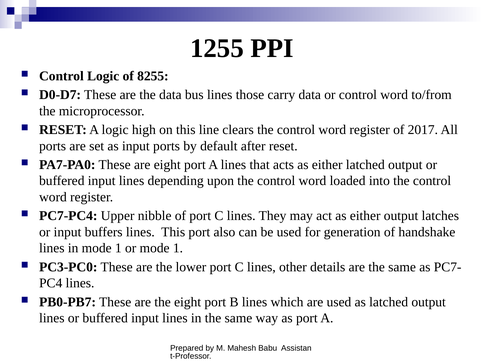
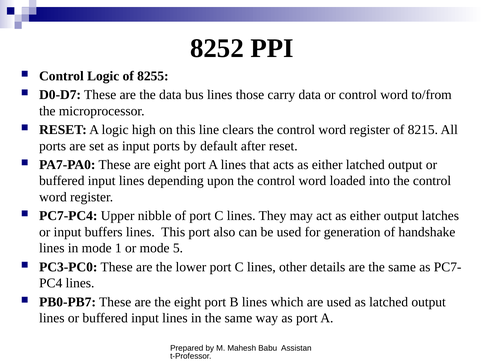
1255: 1255 -> 8252 (217, 48)
2017: 2017 -> 8215 (423, 130)
or mode 1: 1 -> 5 (178, 248)
